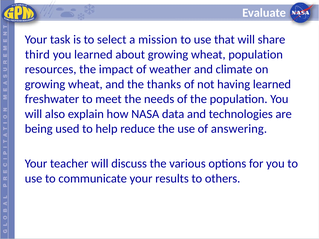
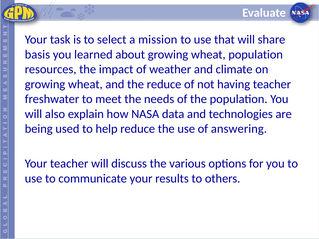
third: third -> basis (37, 54)
the thanks: thanks -> reduce (164, 84)
having learned: learned -> teacher (272, 84)
